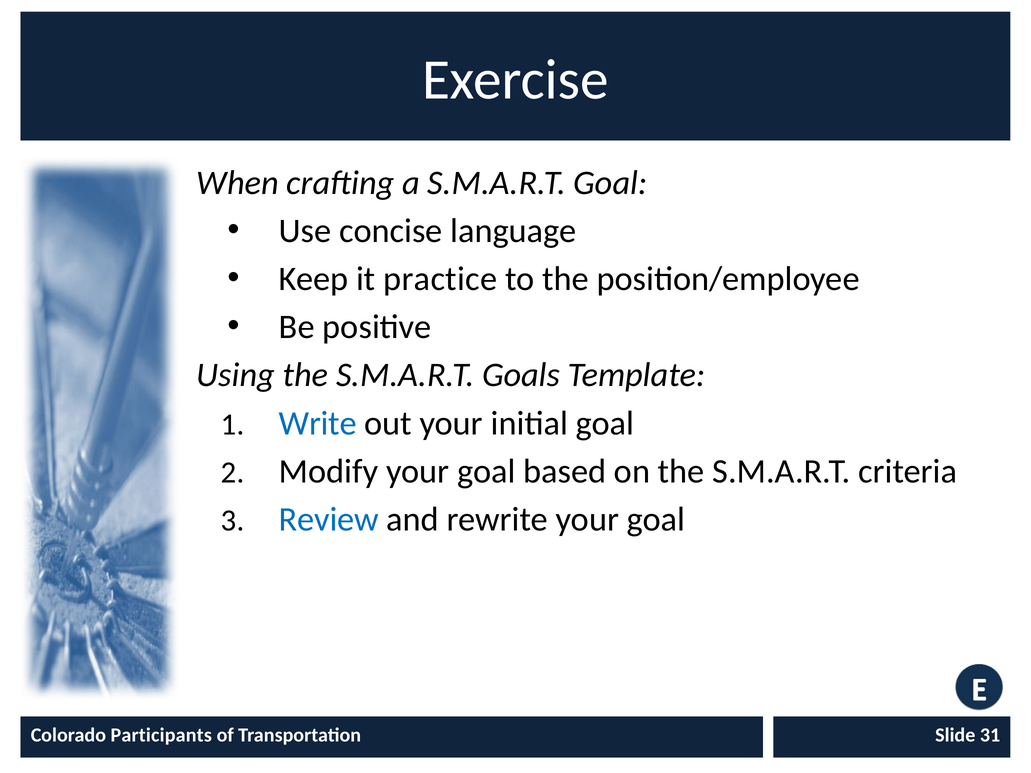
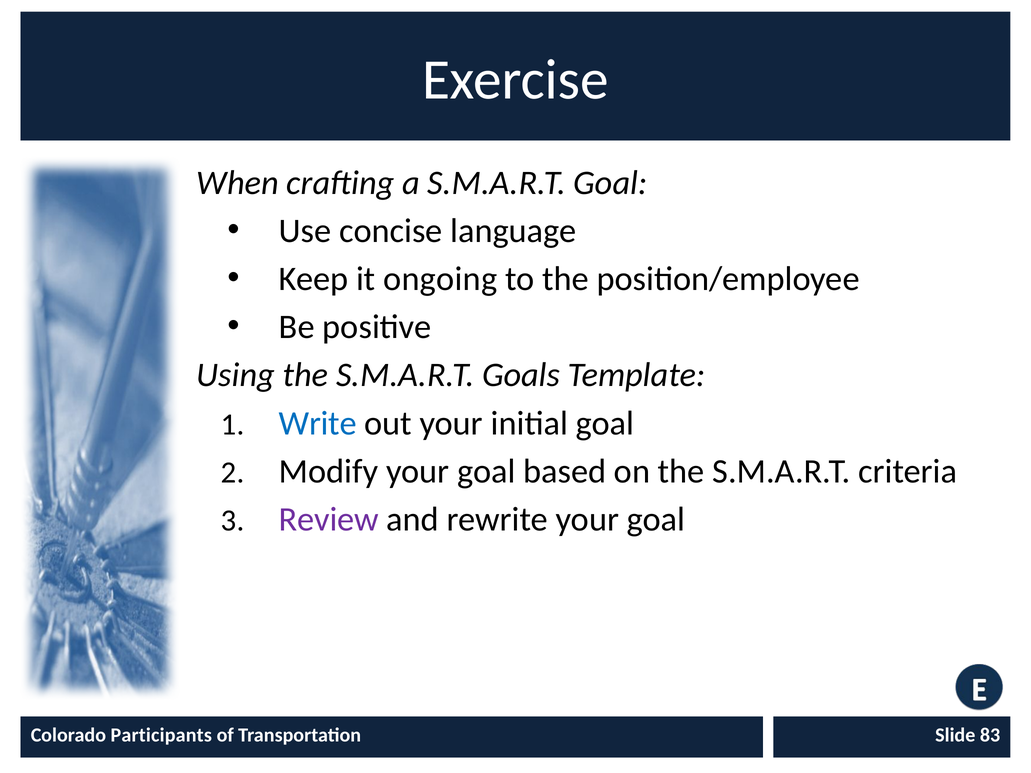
practice: practice -> ongoing (440, 279)
Review colour: blue -> purple (329, 520)
31: 31 -> 83 (990, 735)
